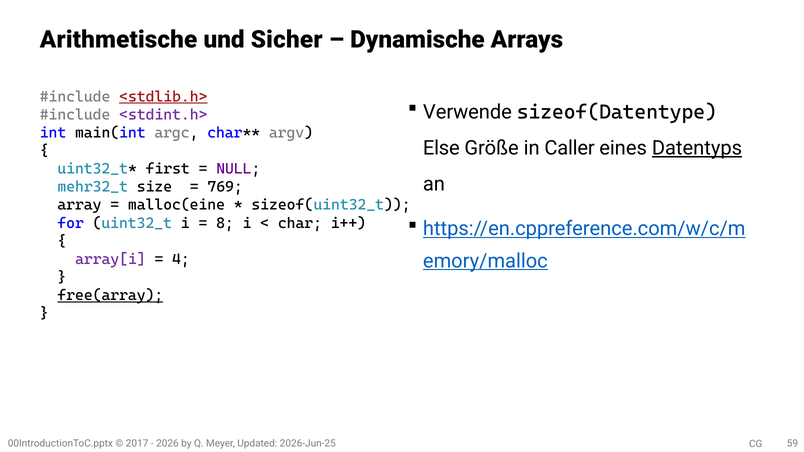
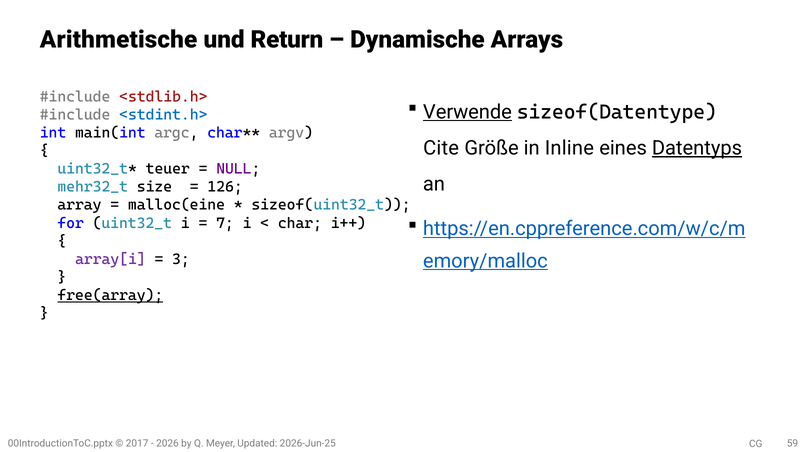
Sicher: Sicher -> Return (287, 40)
<stdlib.h> underline: present -> none (163, 97)
Verwende underline: none -> present (467, 112)
<stdint.h> colour: purple -> blue (163, 115)
Else: Else -> Cite (441, 148)
Caller: Caller -> Inline (569, 148)
first: first -> teuer (168, 169)
769: 769 -> 126 (225, 187)
8: 8 -> 7 (225, 223)
4: 4 -> 3 (181, 259)
